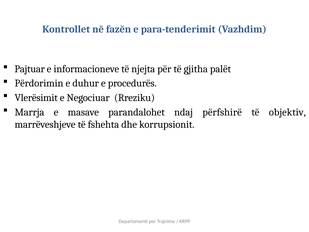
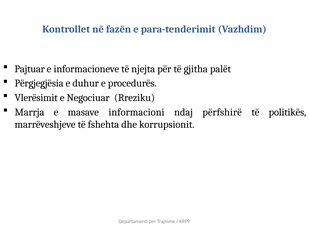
Përdorimin: Përdorimin -> Përgjegjësia (39, 83)
parandalohet: parandalohet -> informacioni (136, 112)
objektiv: objektiv -> politikës (287, 112)
